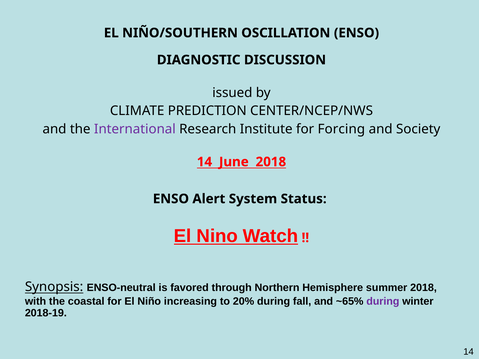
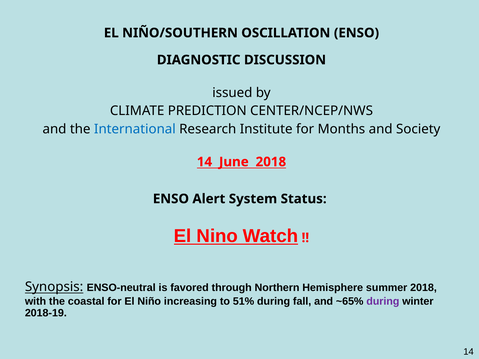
International colour: purple -> blue (135, 129)
Forcing: Forcing -> Months (341, 129)
20%: 20% -> 51% (244, 301)
